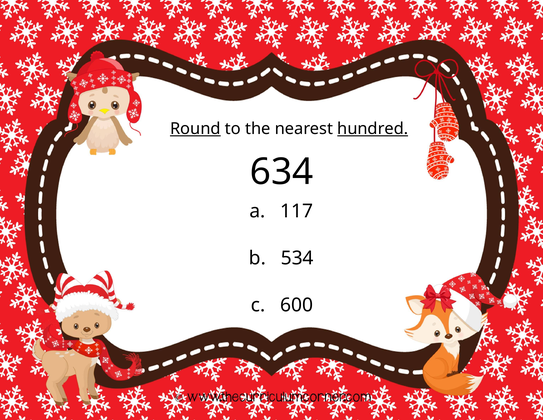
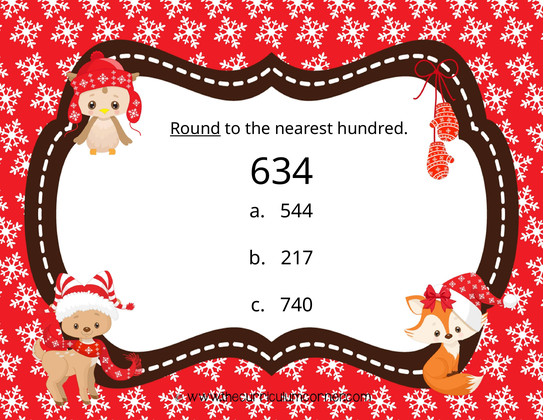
hundred underline: present -> none (373, 129)
117: 117 -> 544 (297, 211)
534: 534 -> 217 (297, 258)
600: 600 -> 740 (297, 305)
